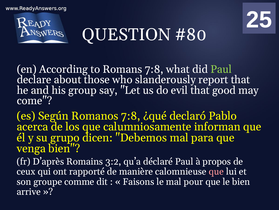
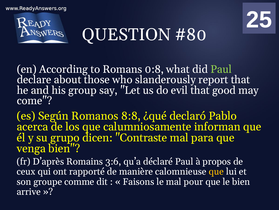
Romans 7:8: 7:8 -> 0:8 (154, 69)
Romanos 7:8: 7:8 -> 8:8 (131, 116)
Debemos: Debemos -> Contraste (141, 137)
3:2: 3:2 -> 3:6 (113, 161)
que colour: pink -> yellow (216, 171)
